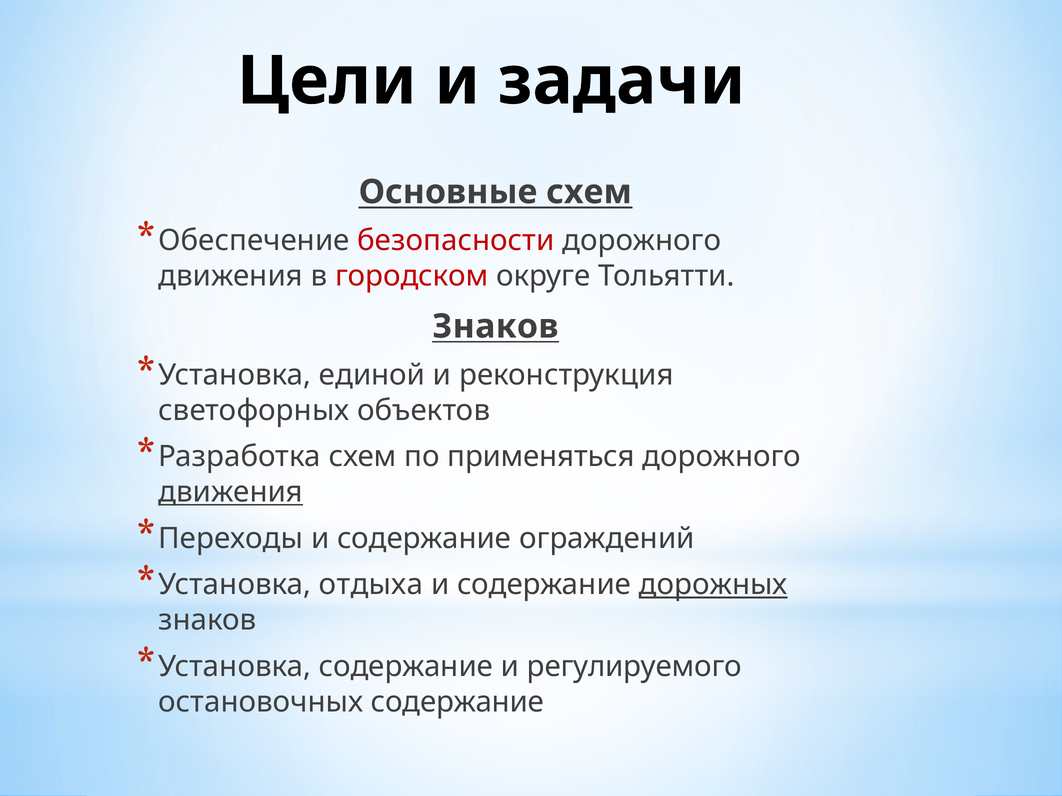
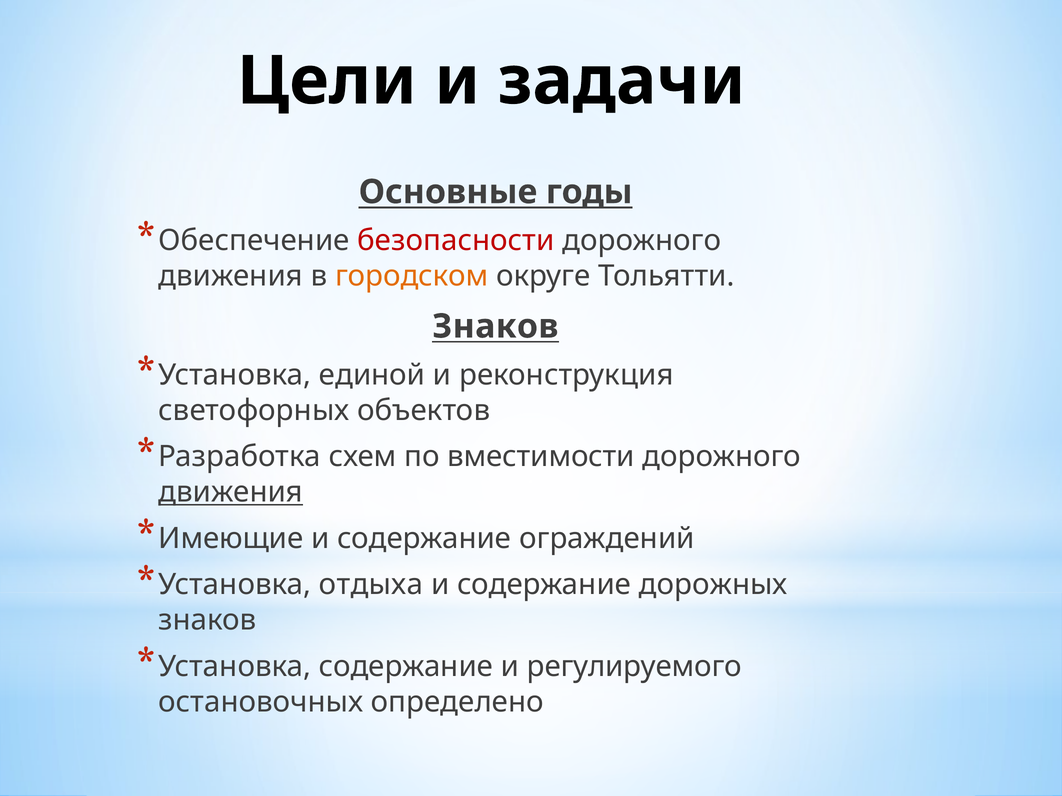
Основные схем: схем -> годы (589, 192)
городском colour: red -> orange (412, 276)
применяться: применяться -> вместимости (541, 457)
Переходы: Переходы -> Имеющие (231, 539)
дорожных underline: present -> none (713, 585)
остановочных содержание: содержание -> определено (457, 702)
